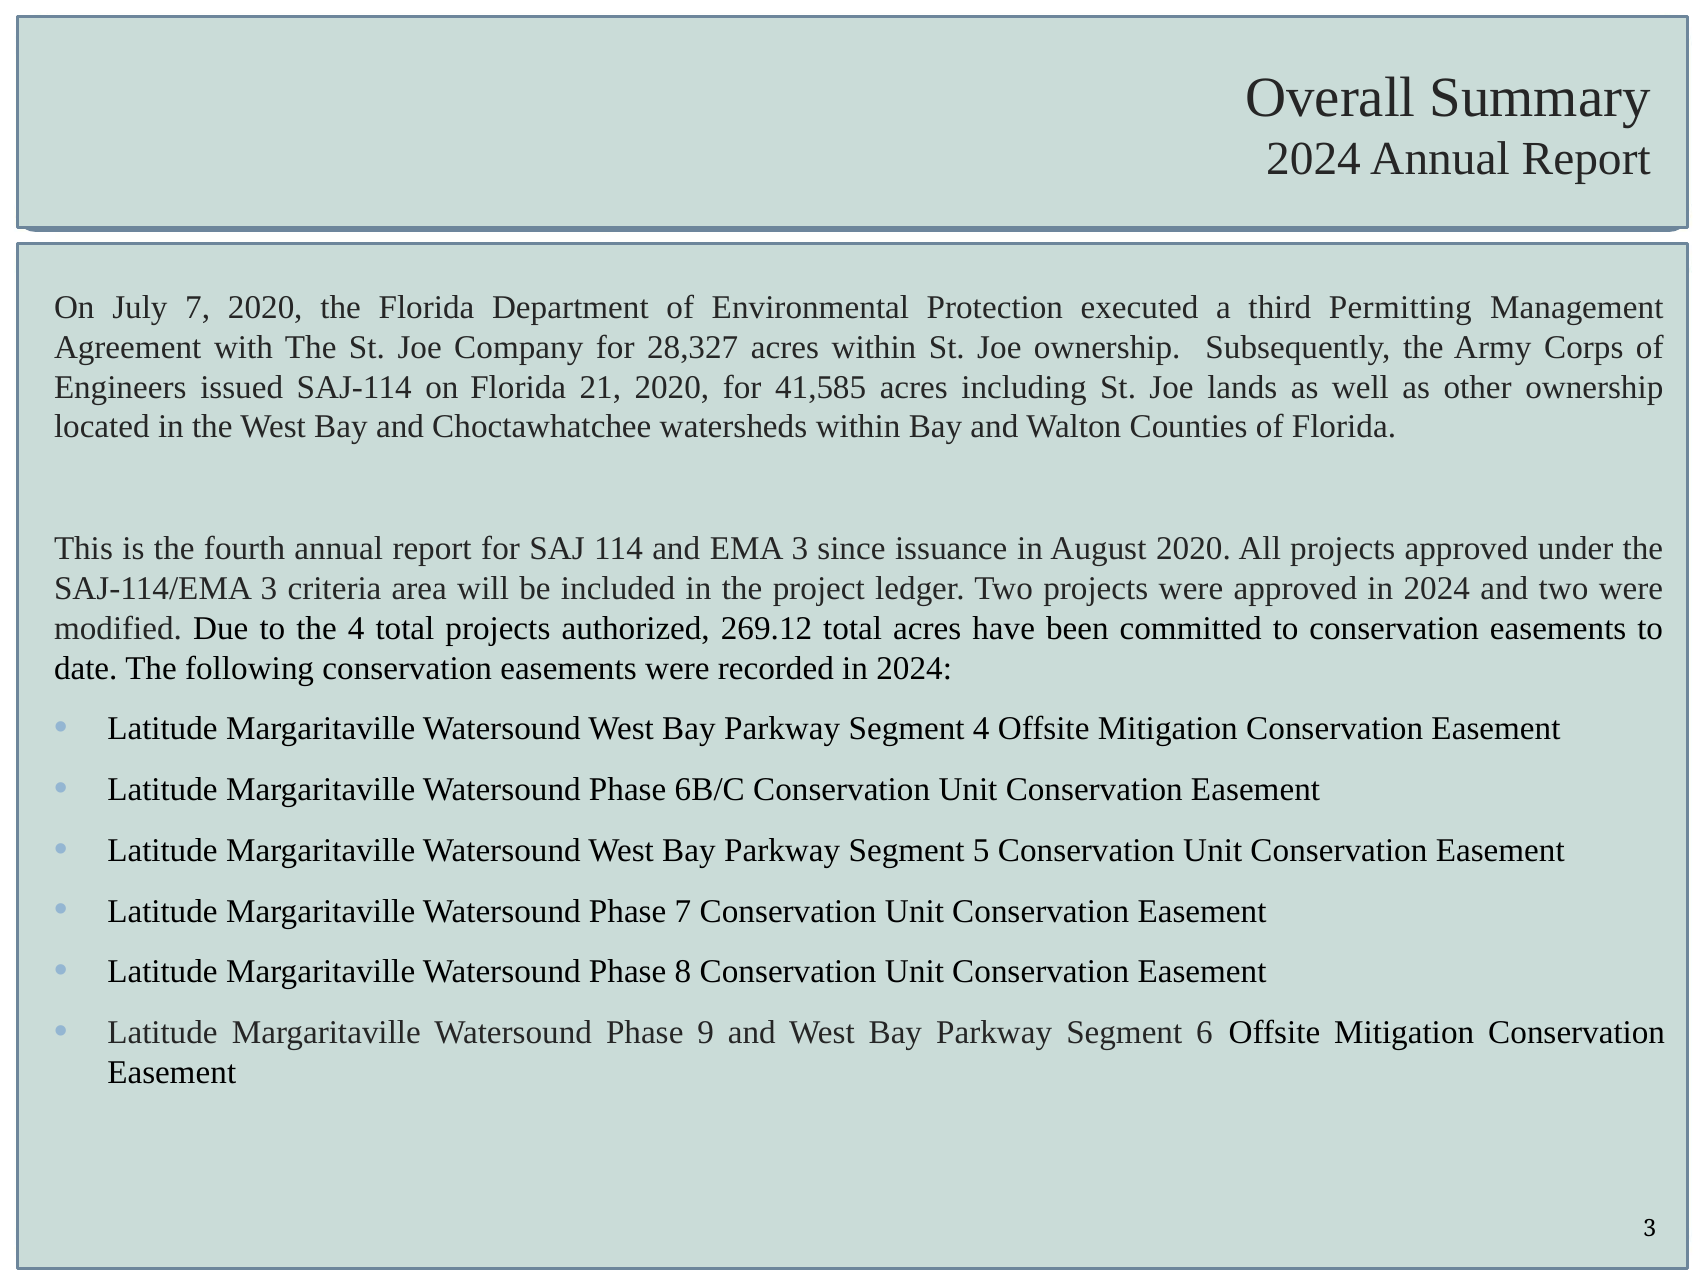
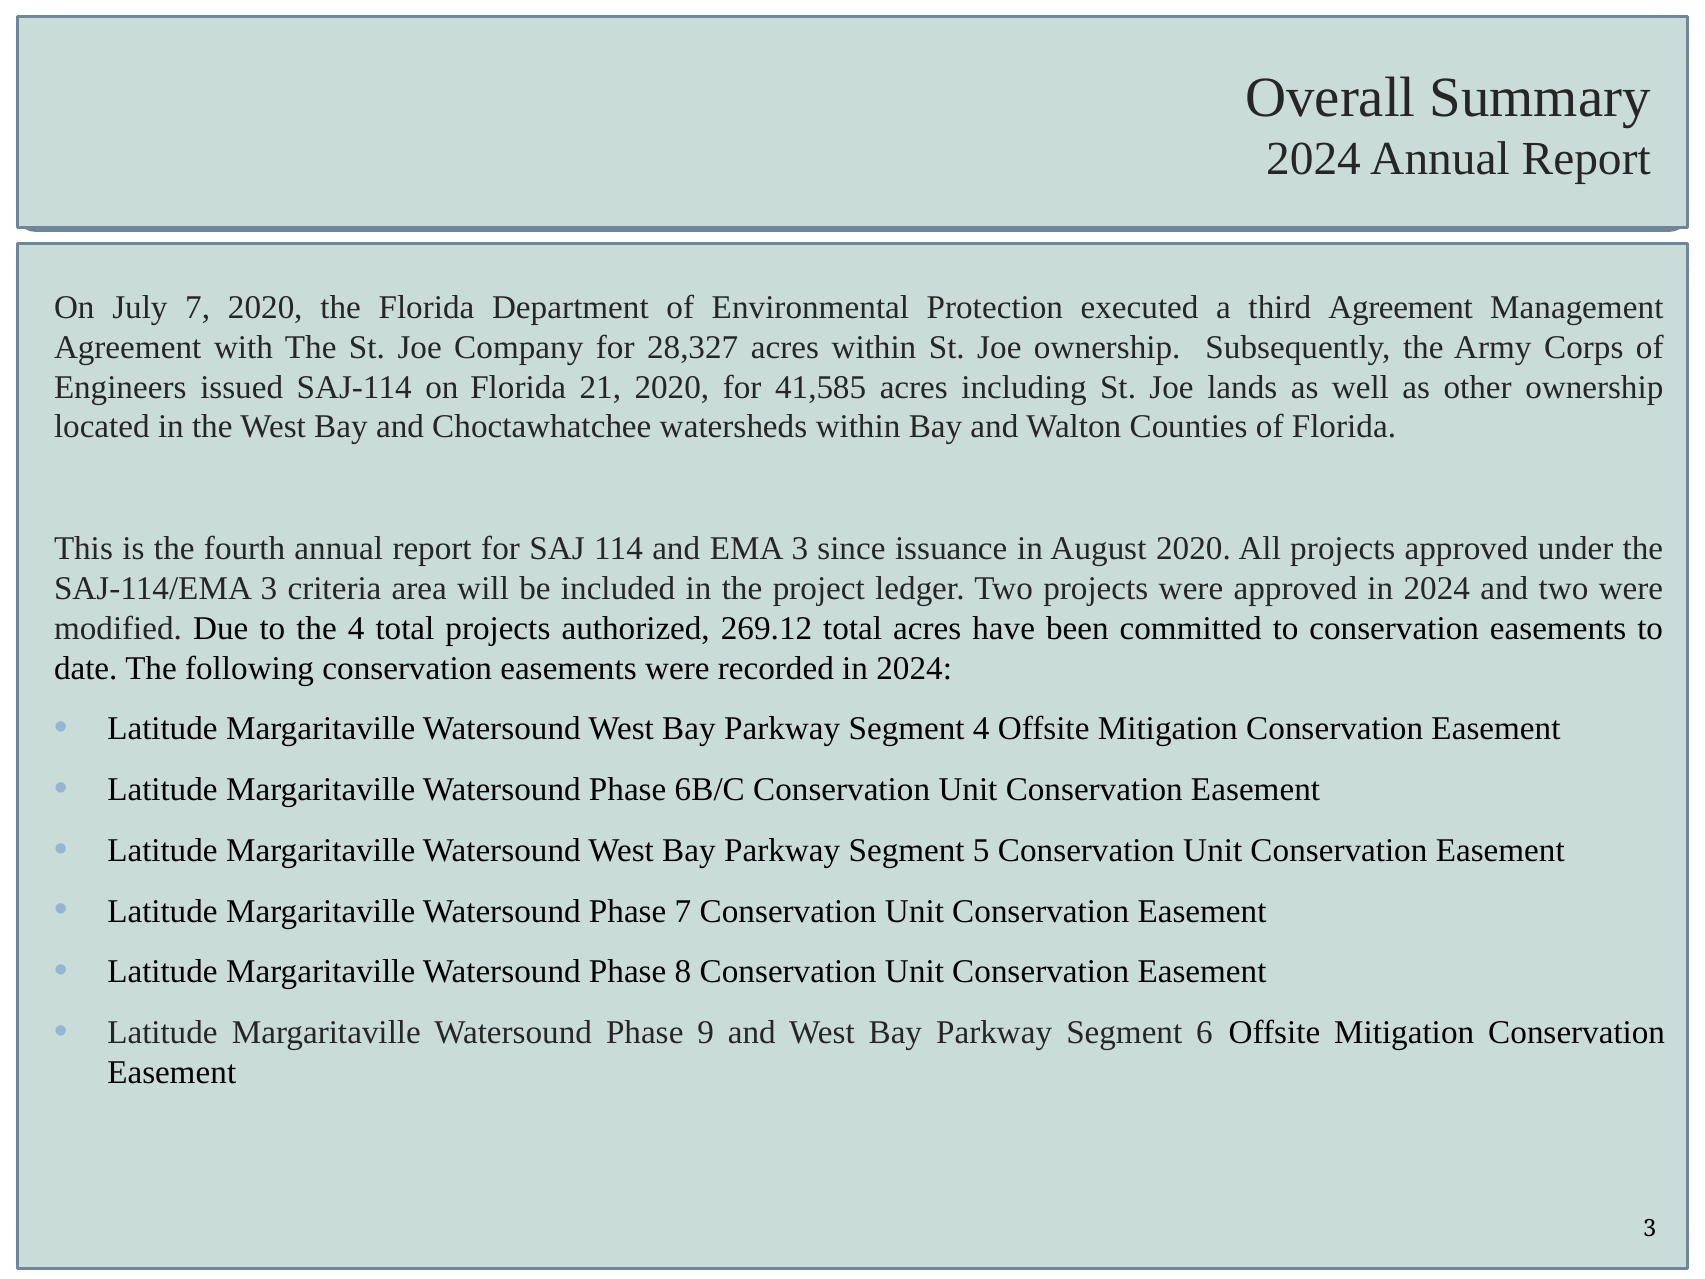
third Permitting: Permitting -> Agreement (1401, 307)
